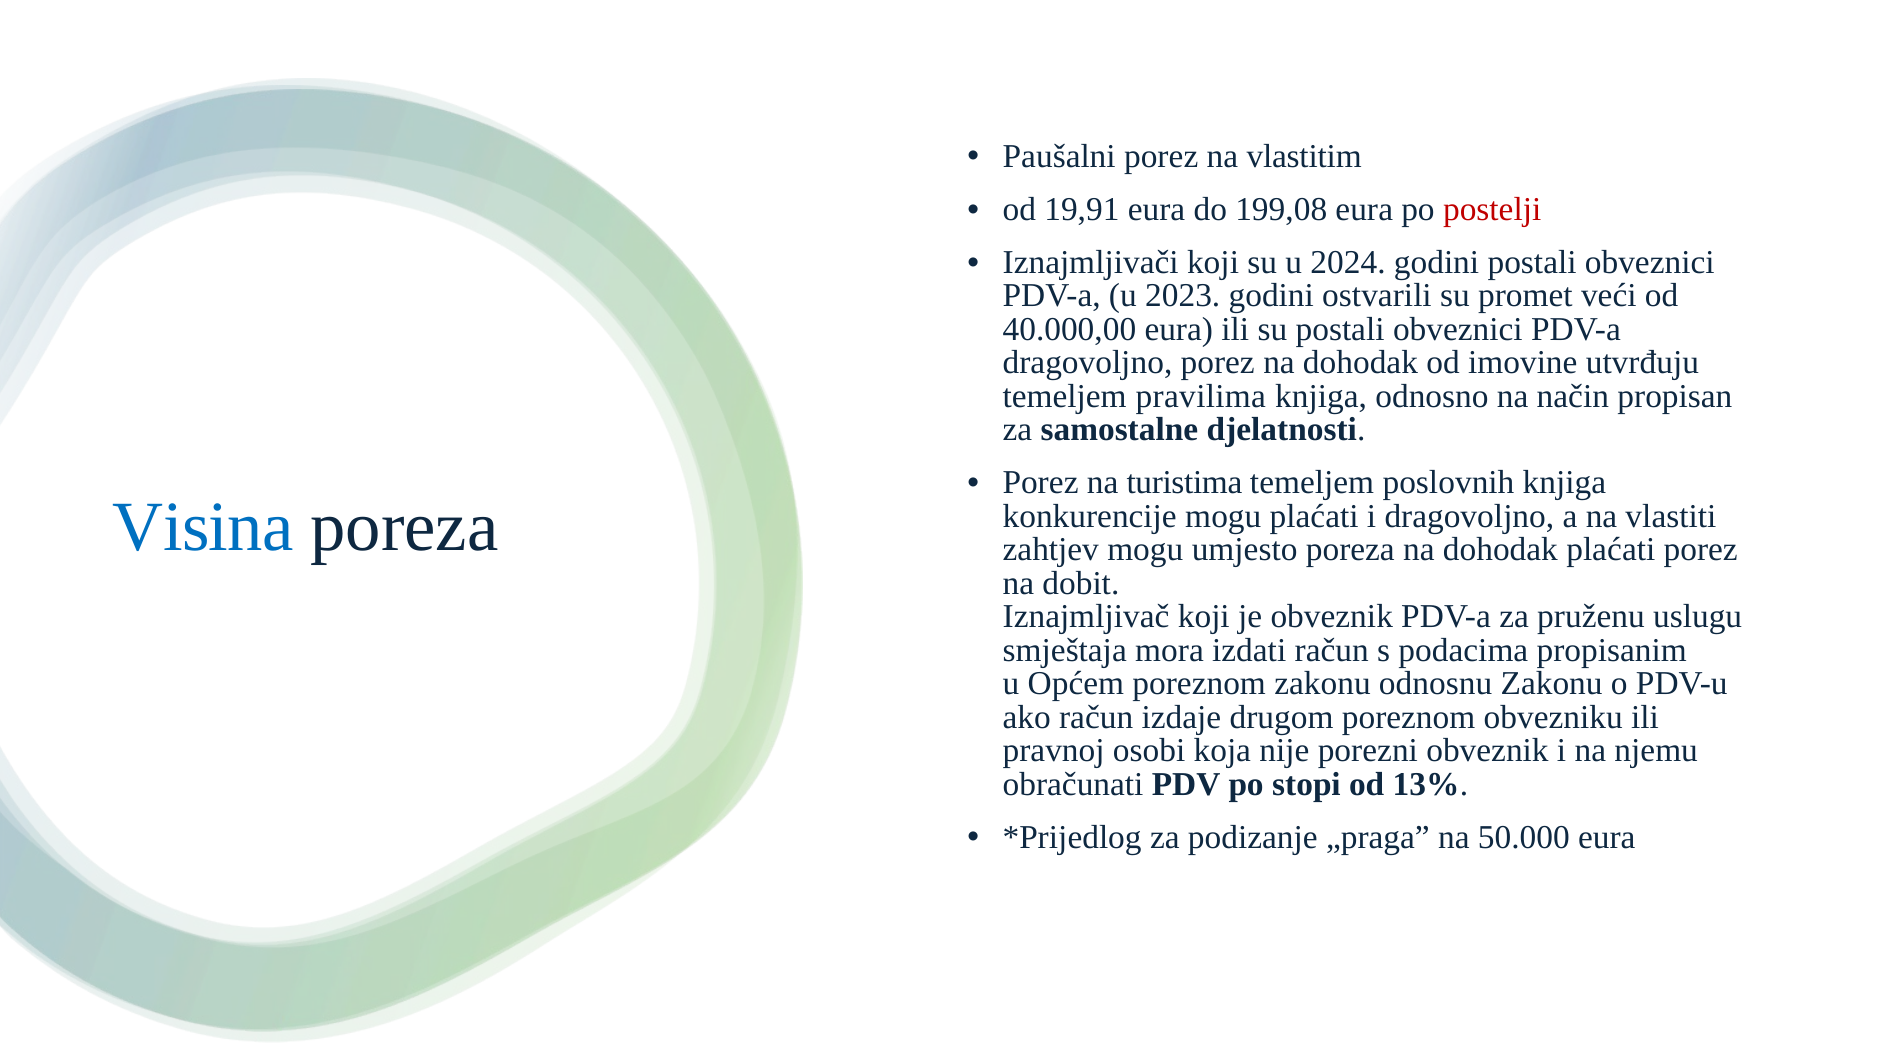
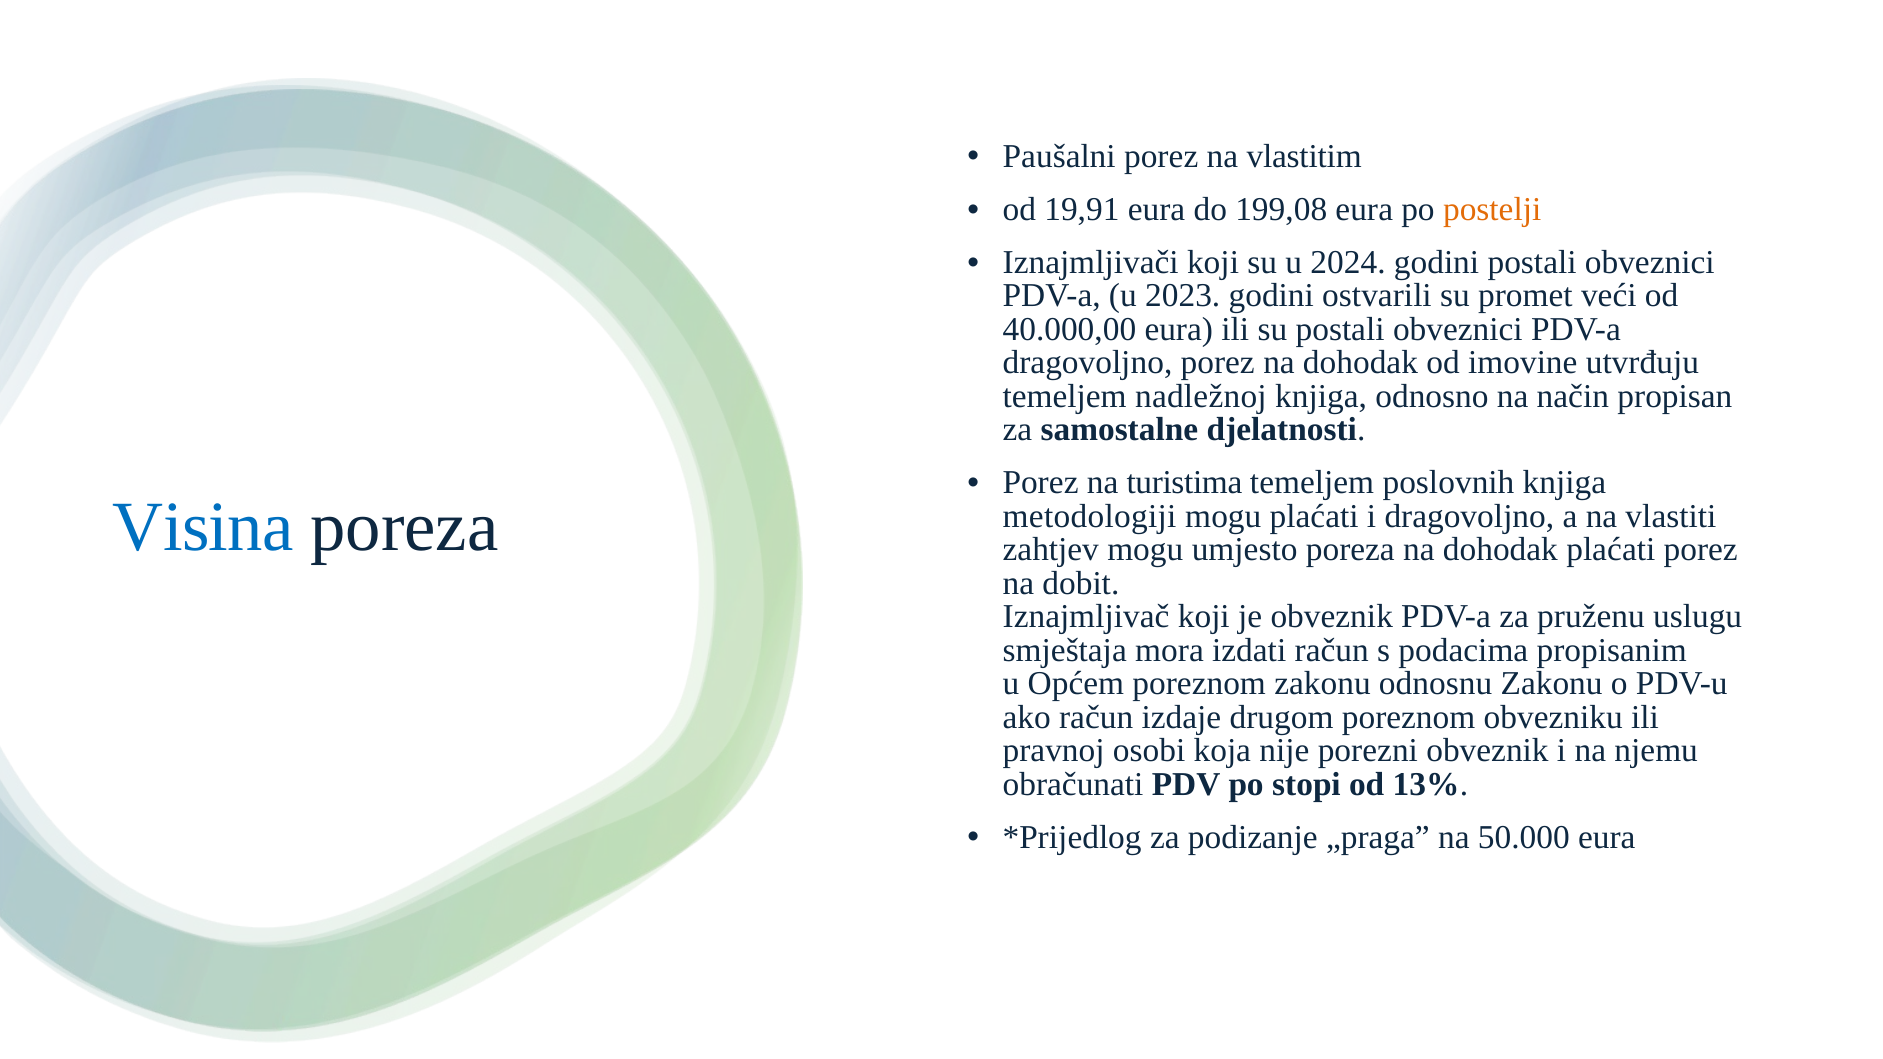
postelji colour: red -> orange (1492, 209)
pravilima: pravilima -> nadležnoj (1201, 396)
konkurencije: konkurencije -> metodologiji (1090, 516)
